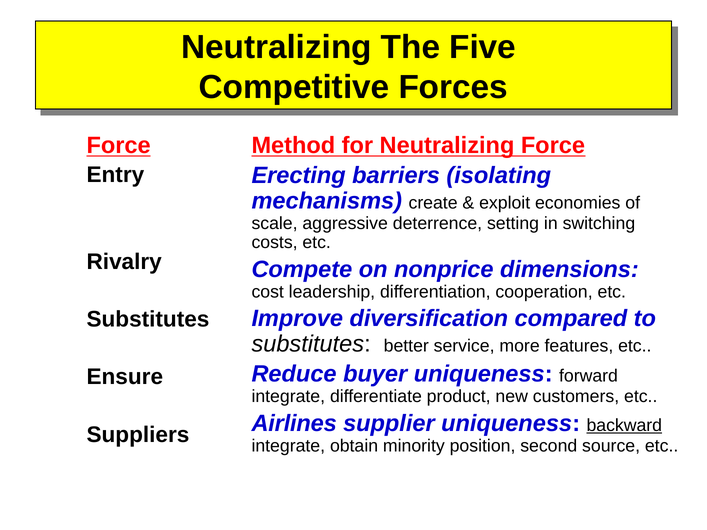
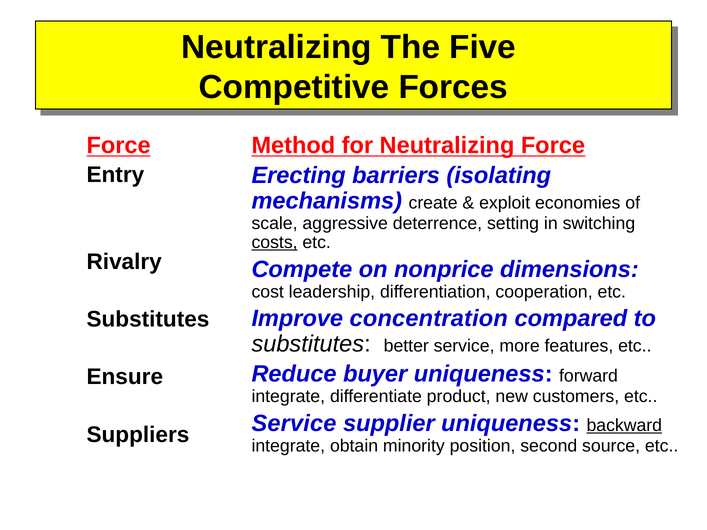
costs underline: none -> present (275, 243)
diversification: diversification -> concentration (429, 319)
Airlines: Airlines -> Service (294, 424)
